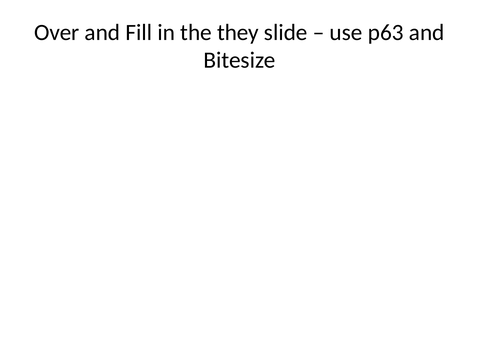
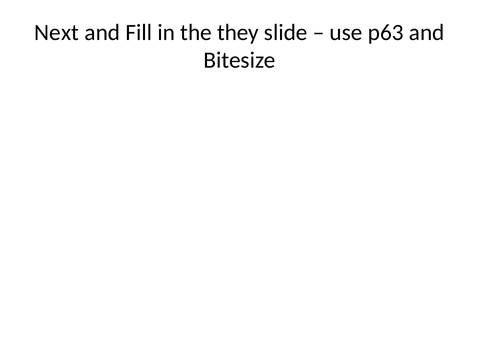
Over: Over -> Next (57, 32)
